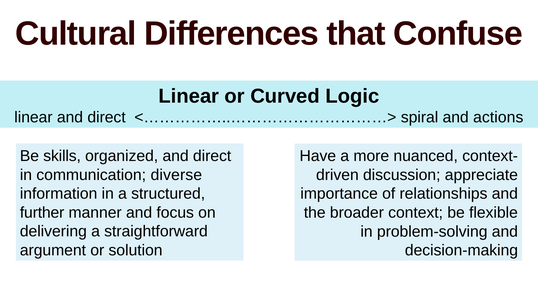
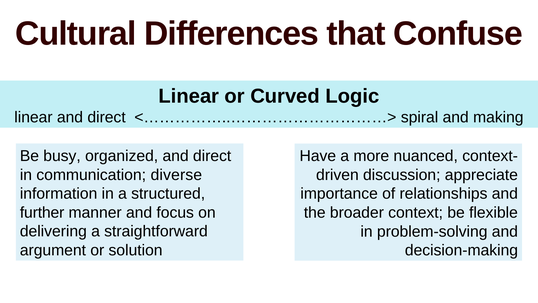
actions: actions -> making (498, 117)
skills: skills -> busy (62, 156)
